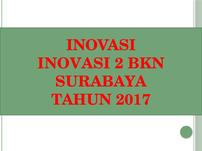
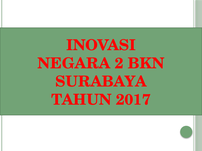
INOVASI: INOVASI -> NEGARA (74, 64)
